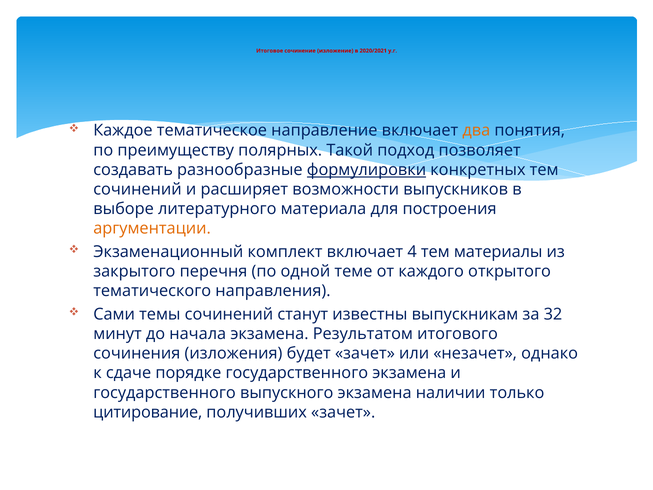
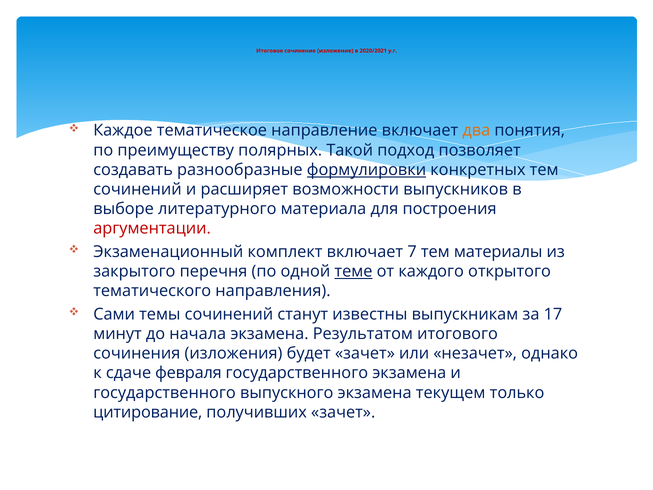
аргументации colour: orange -> red (152, 228)
4: 4 -> 7 (412, 252)
теме underline: none -> present (353, 271)
32: 32 -> 17 (553, 314)
порядке: порядке -> февраля (188, 373)
наличии: наличии -> текущем (451, 392)
